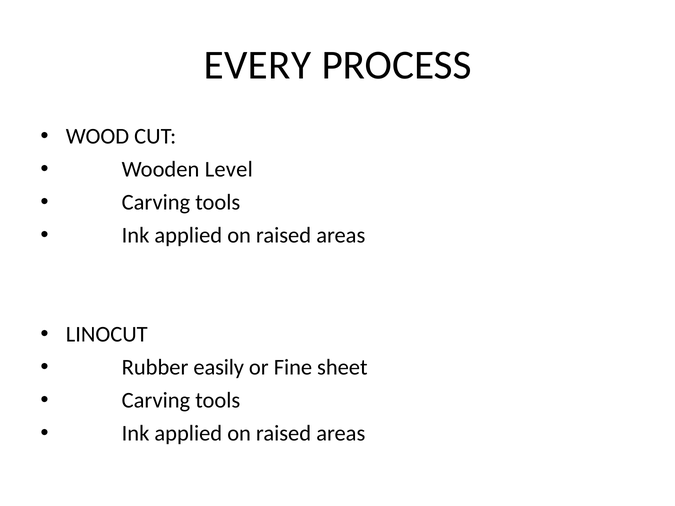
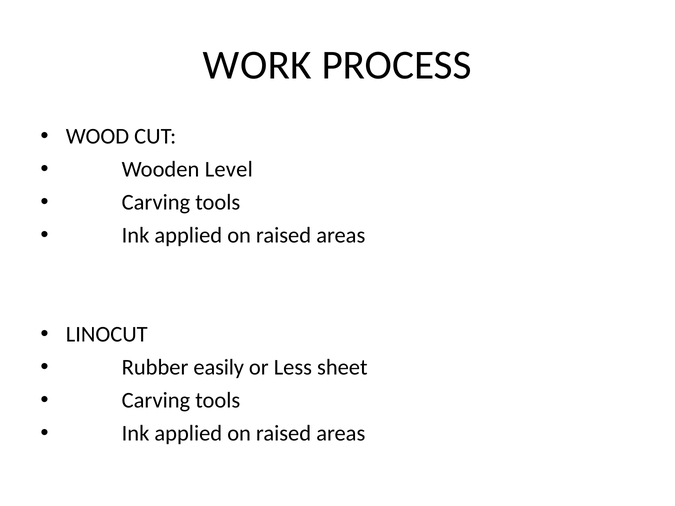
EVERY: EVERY -> WORK (257, 65)
Fine: Fine -> Less (293, 368)
